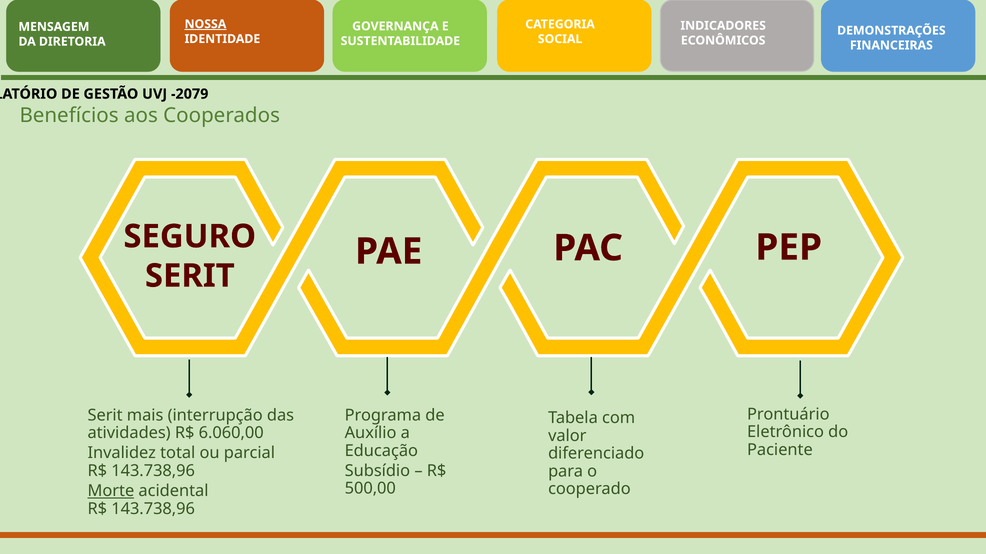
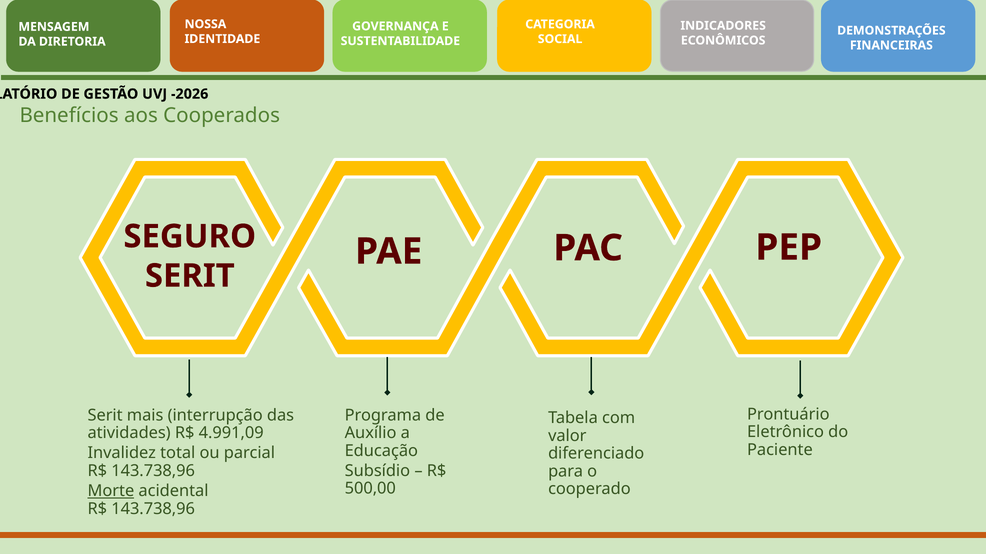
NOSSA underline: present -> none (205, 24)
-2079: -2079 -> -2026 (190, 94)
6.060,00: 6.060,00 -> 4.991,09 (231, 433)
